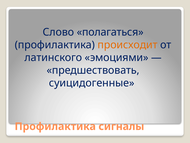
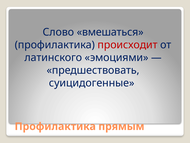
полагаться: полагаться -> вмешаться (110, 32)
происходит colour: orange -> red (128, 45)
сигналы: сигналы -> прямым (121, 126)
